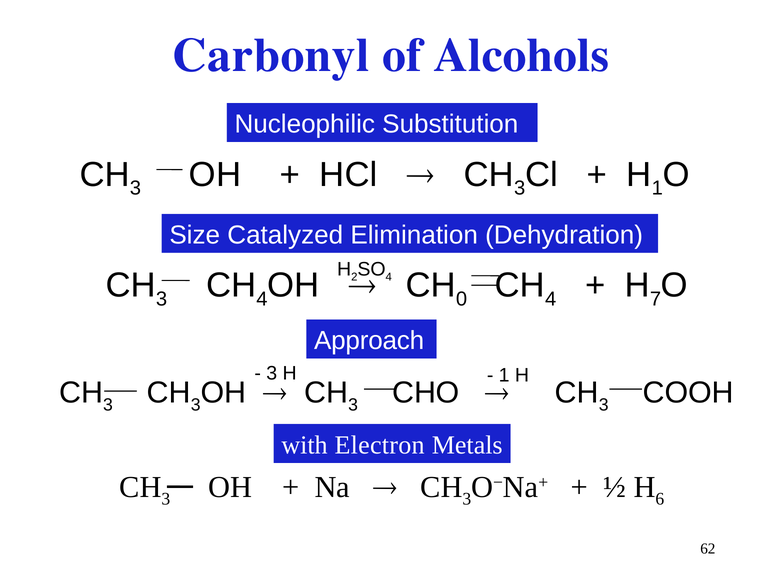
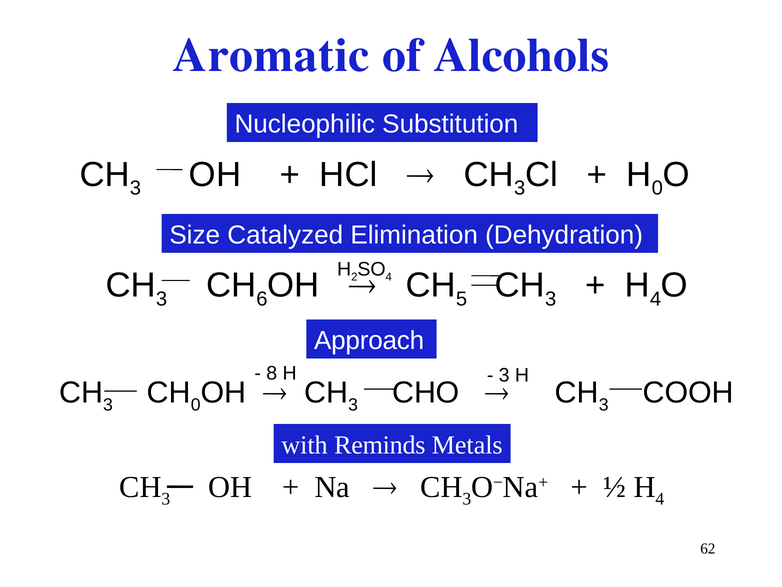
Carbonyl: Carbonyl -> Aromatic (271, 55)
H 1: 1 -> 0 (657, 188)
4: 4 -> 6 (262, 299)
0: 0 -> 5 (462, 299)
4: 4 -> 3 (551, 299)
7: 7 -> 4 (656, 299)
3: 3 -> 8 (272, 373)
1: 1 -> 3 (504, 375)
3: 3 -> 0 (196, 404)
Electron: Electron -> Reminds (380, 445)
½ H 6: 6 -> 4 (660, 499)
